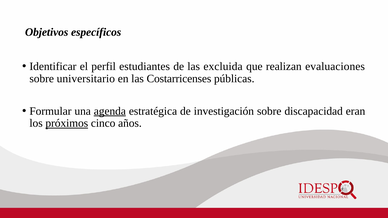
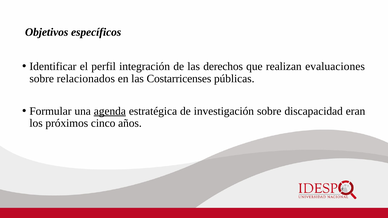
estudiantes: estudiantes -> integración (145, 66)
excluida: excluida -> derechos (223, 66)
universitario: universitario -> relacionados (86, 79)
próximos underline: present -> none (67, 123)
